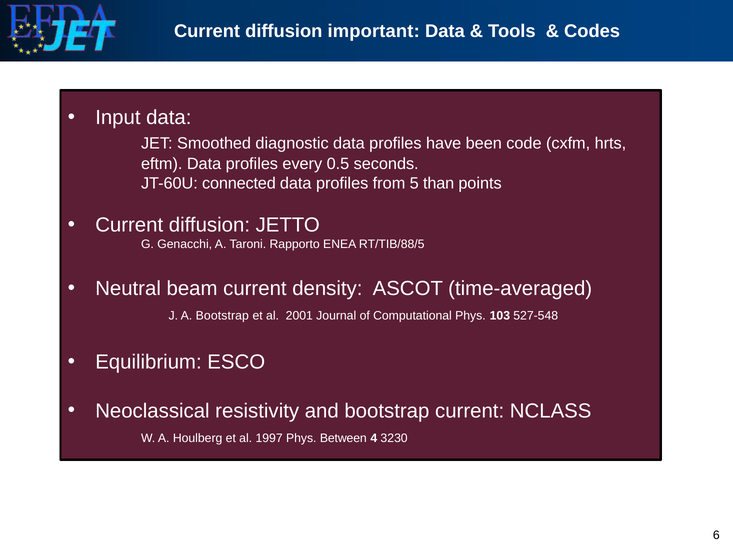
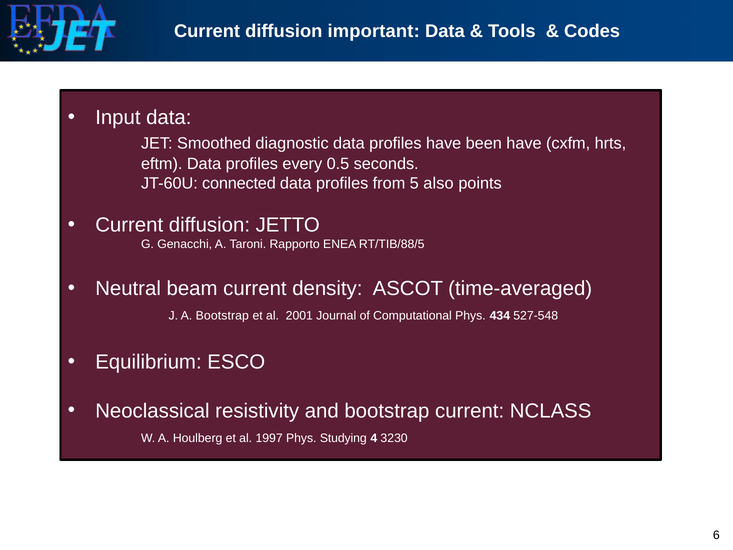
been code: code -> have (524, 143)
than: than -> also (439, 183)
103: 103 -> 434 (500, 316)
Between: Between -> Studying (343, 438)
